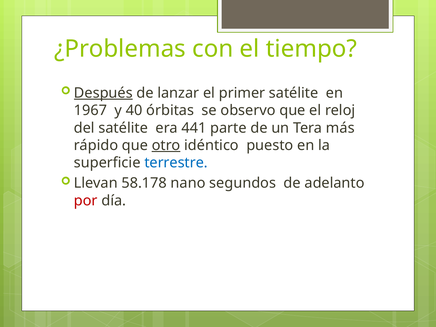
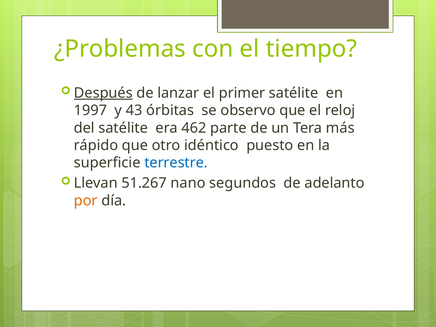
1967: 1967 -> 1997 (91, 110)
40: 40 -> 43 (134, 110)
441: 441 -> 462 (194, 128)
otro underline: present -> none (166, 145)
58.178: 58.178 -> 51.267 (144, 183)
por colour: red -> orange (86, 201)
